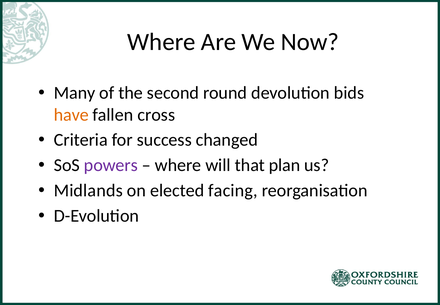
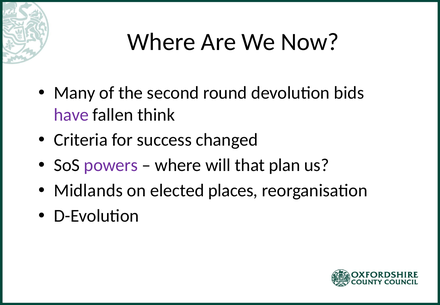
have colour: orange -> purple (71, 115)
cross: cross -> think (156, 115)
facing: facing -> places (233, 190)
